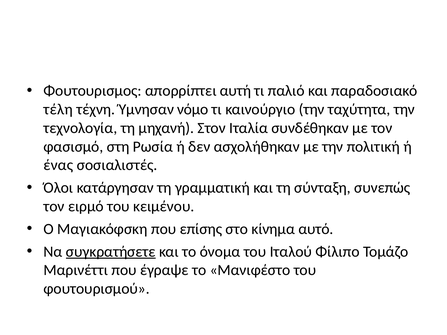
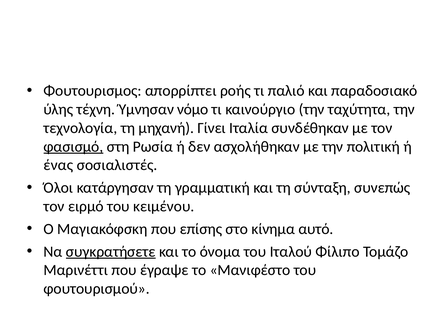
αυτή: αυτή -> ροής (235, 91)
τέλη: τέλη -> ύλης (58, 109)
Στον: Στον -> Γίνει (212, 128)
φασισμό underline: none -> present (73, 147)
